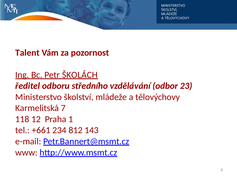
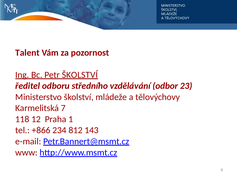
Petr ŠKOLÁCH: ŠKOLÁCH -> ŠKOLSTVÍ (80, 75)
+661: +661 -> +866 (41, 130)
